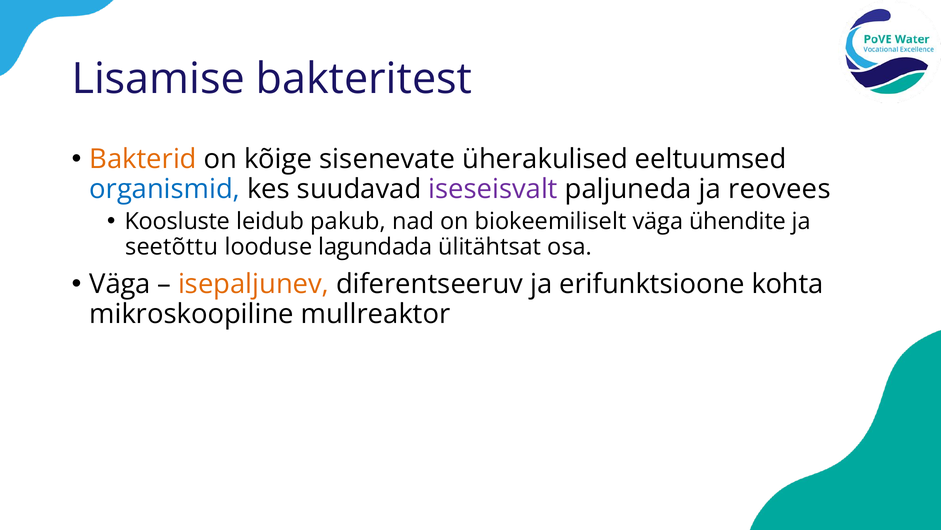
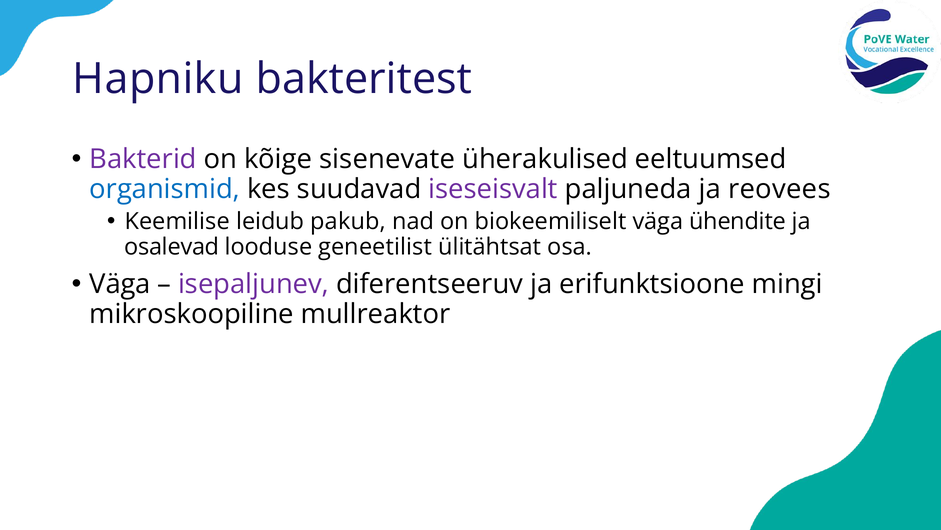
Lisamise: Lisamise -> Hapniku (158, 79)
Bakterid colour: orange -> purple (143, 159)
Koosluste: Koosluste -> Keemilise (177, 221)
seetõttu: seetõttu -> osalevad (172, 247)
lagundada: lagundada -> geneetilist (375, 247)
isepaljunev colour: orange -> purple (254, 284)
kohta: kohta -> mingi (787, 284)
